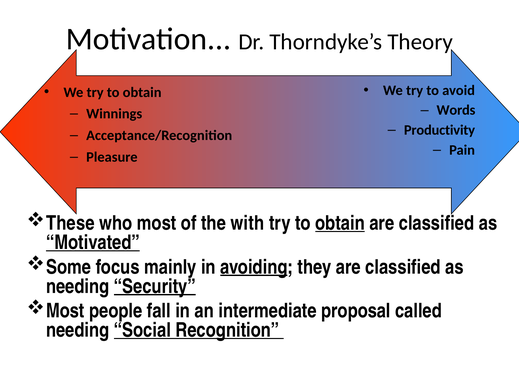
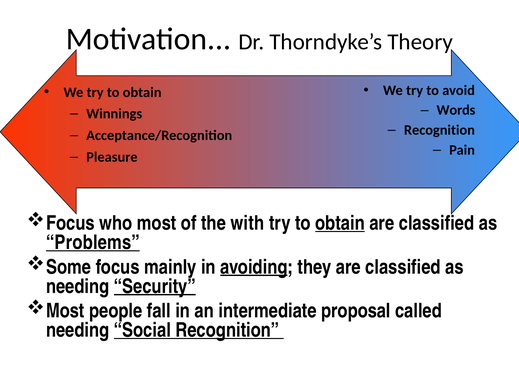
Productivity: Productivity -> Recognition (439, 130)
These: These -> Focus (70, 223)
Motivated: Motivated -> Problems (93, 243)
